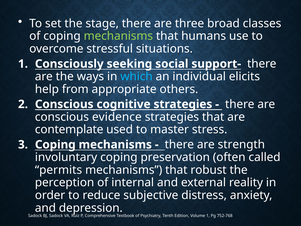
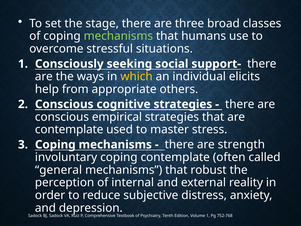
which colour: light blue -> yellow (137, 76)
evidence: evidence -> empirical (117, 117)
coping preservation: preservation -> contemplate (175, 157)
permits: permits -> general (59, 170)
